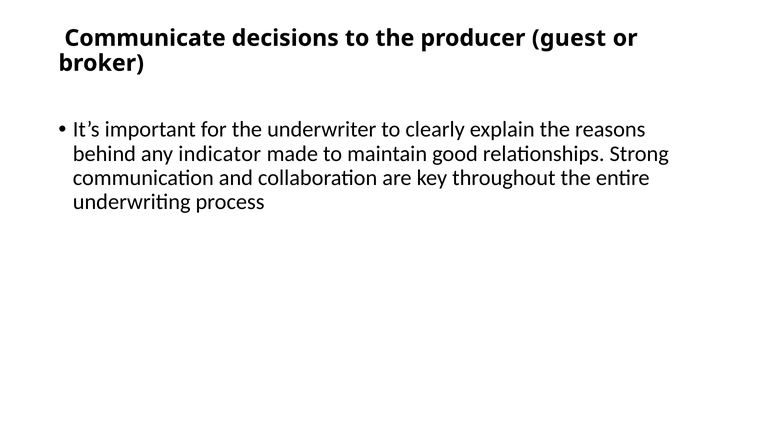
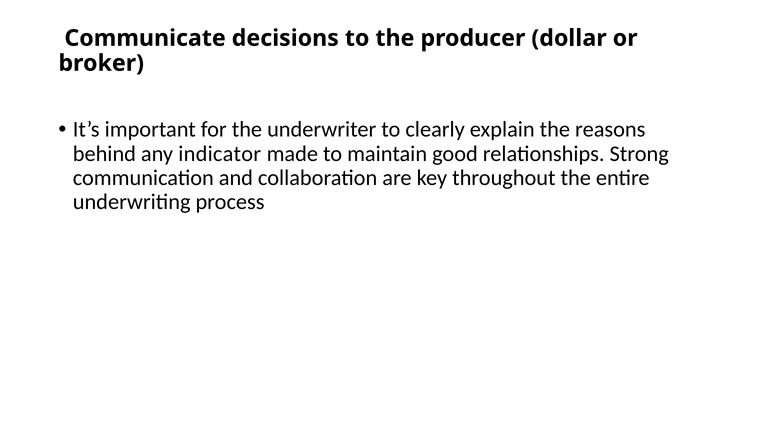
guest: guest -> dollar (569, 38)
